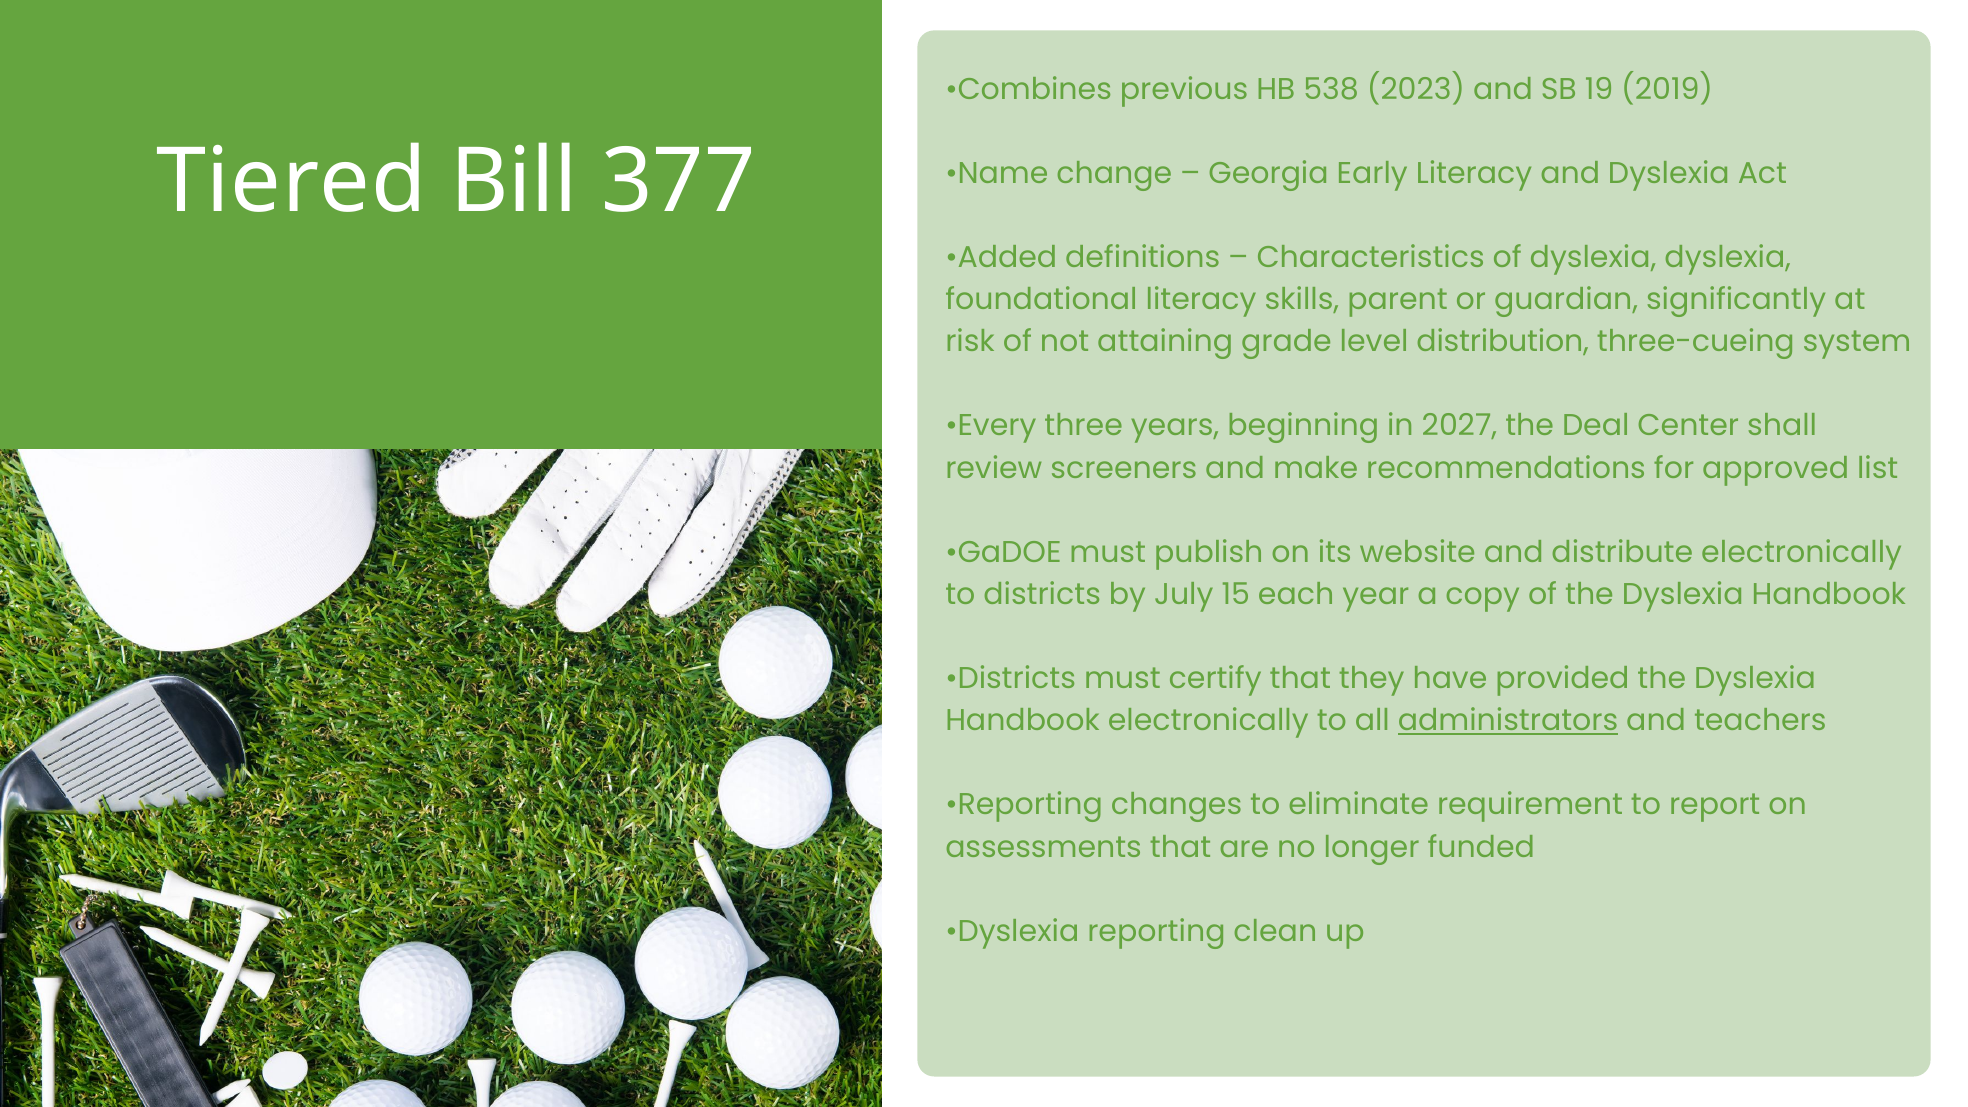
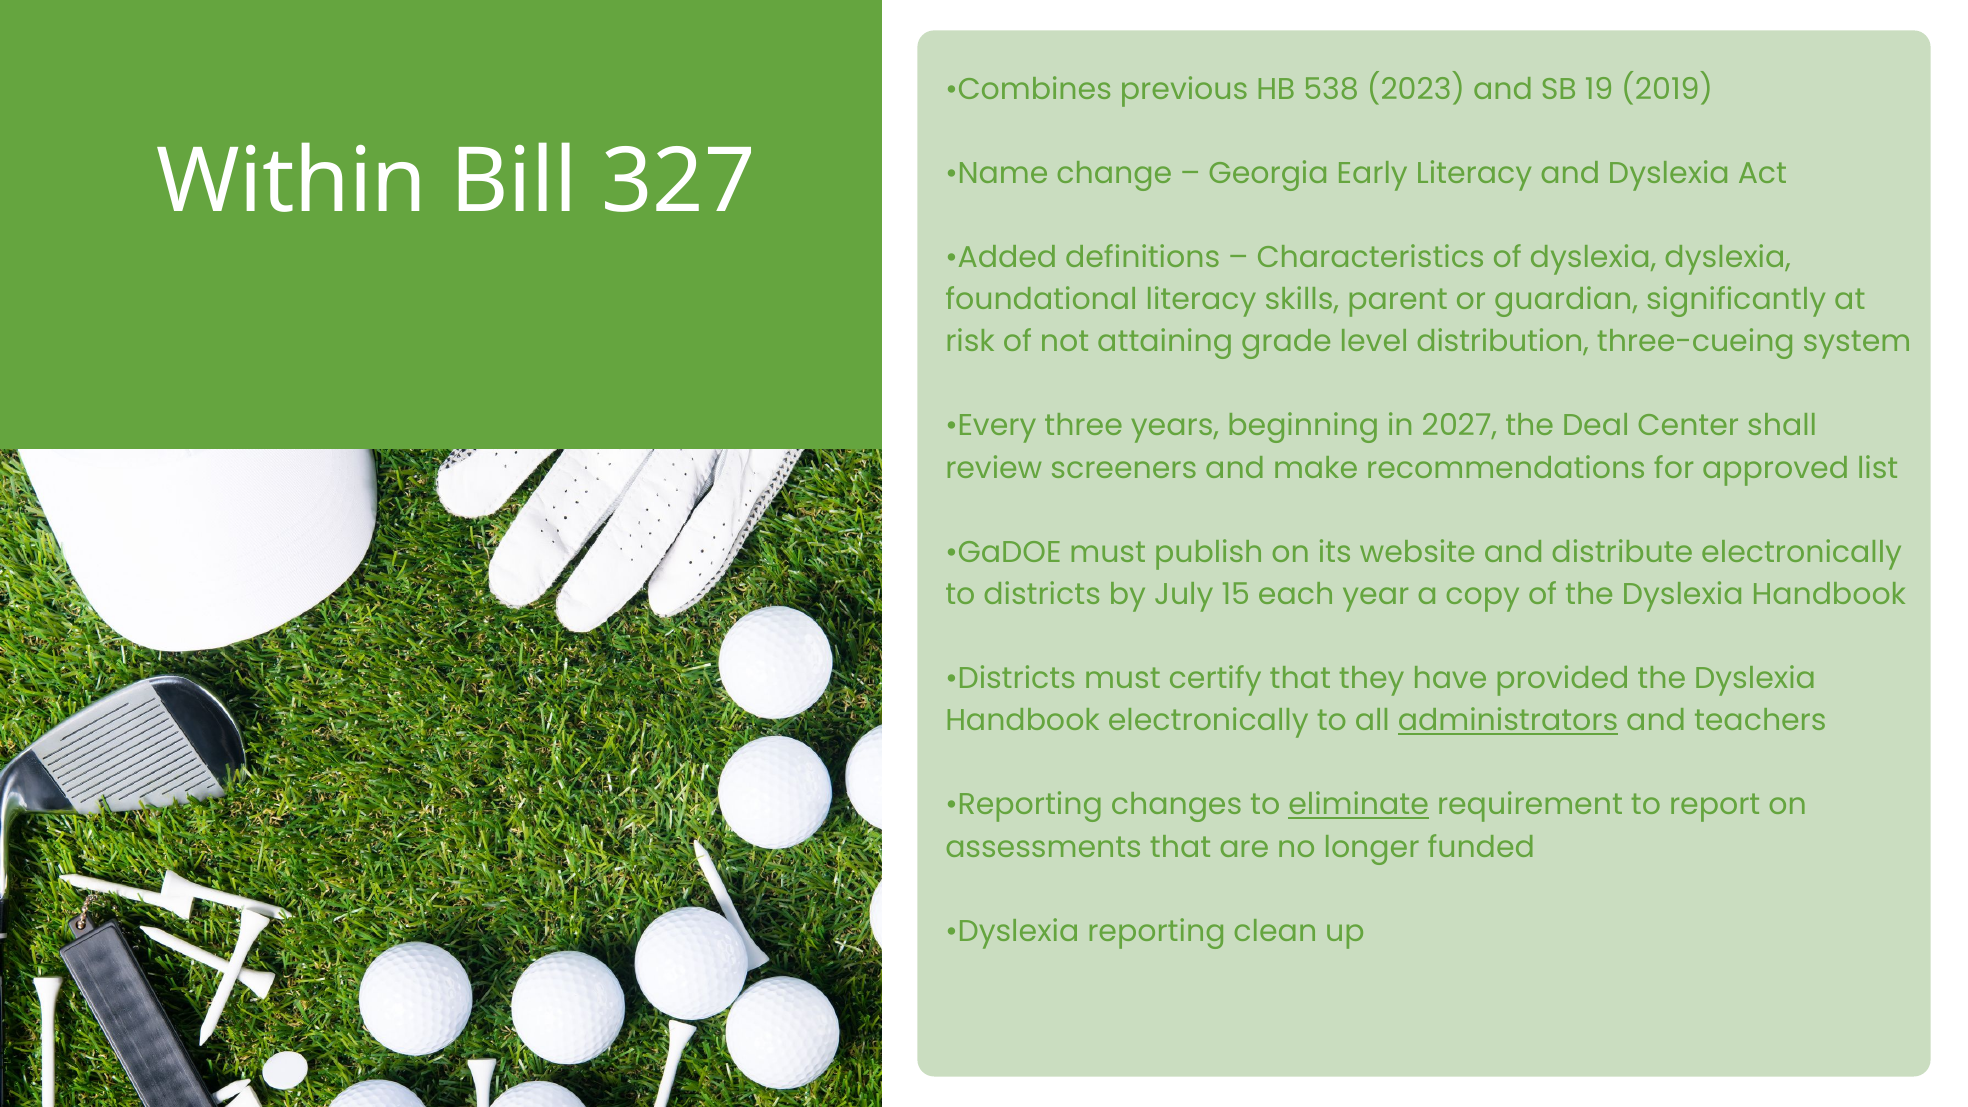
Tiered: Tiered -> Within (292, 181)
377: 377 -> 327 (679, 181)
eliminate underline: none -> present (1359, 805)
